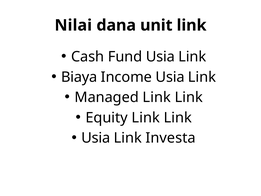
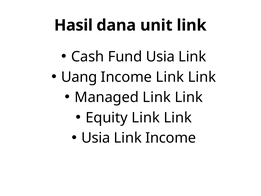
Nilai: Nilai -> Hasil (73, 25)
Biaya: Biaya -> Uang (79, 77)
Income Usia: Usia -> Link (170, 77)
Link Investa: Investa -> Income (171, 138)
